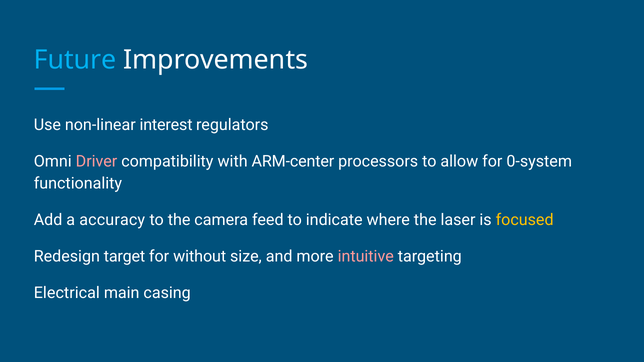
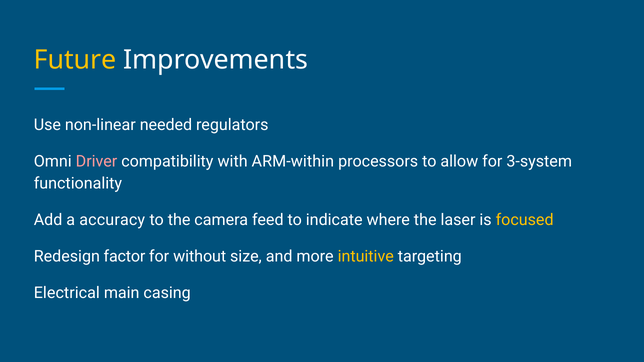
Future colour: light blue -> yellow (75, 60)
interest: interest -> needed (166, 125)
ARM-center: ARM-center -> ARM-within (293, 162)
0-system: 0-system -> 3-system (539, 162)
target: target -> factor (125, 257)
intuitive colour: pink -> yellow (366, 257)
